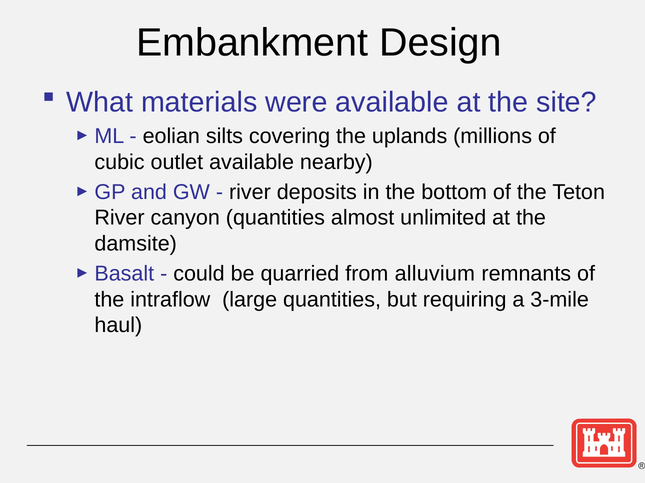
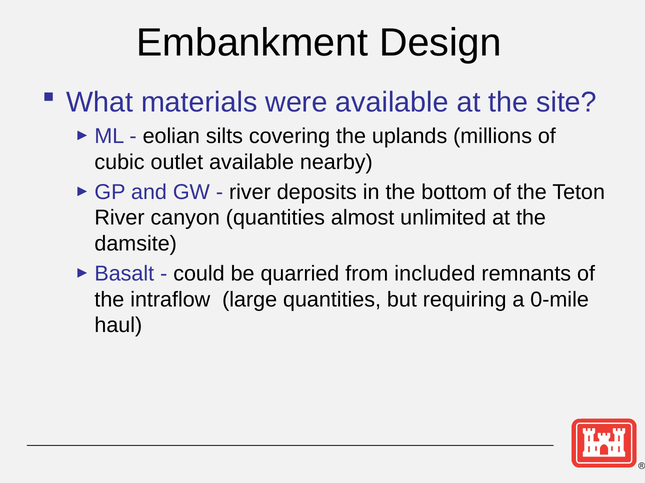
alluvium: alluvium -> included (435, 274)
3-mile: 3-mile -> 0-mile (560, 300)
